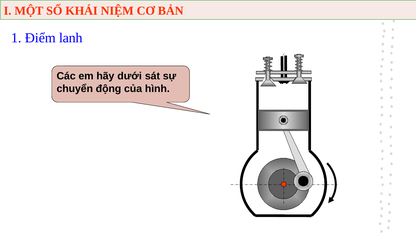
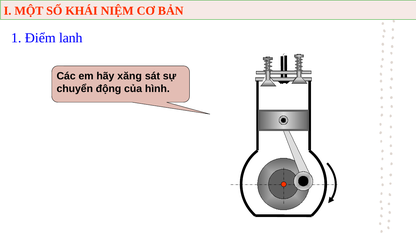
dưới: dưới -> xăng (130, 76)
